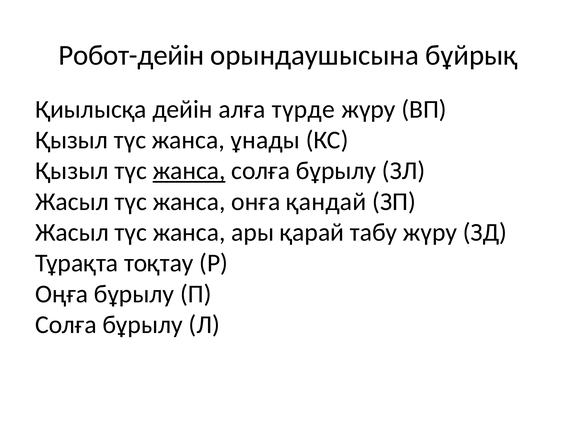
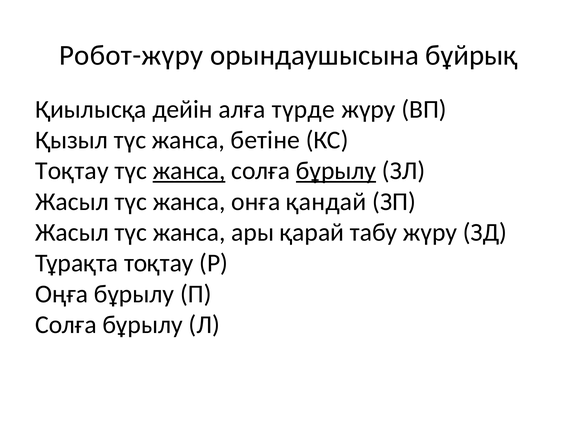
Робот-дейін: Робот-дейін -> Робот-жүру (131, 55)
ұнады: ұнады -> бетіне (265, 140)
Қызыл: Қызыл -> Тоқтау (72, 171)
бұрылу underline: none -> present (336, 171)
